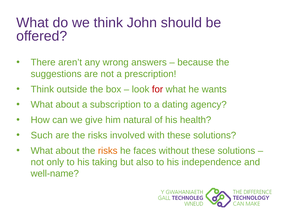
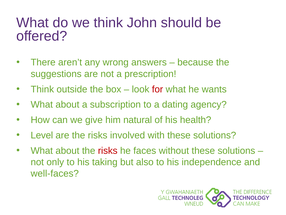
Such: Such -> Level (42, 135)
risks colour: orange -> red (108, 150)
well-name: well-name -> well-faces (55, 173)
